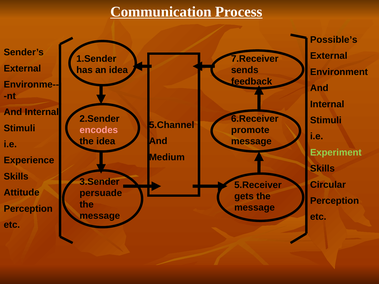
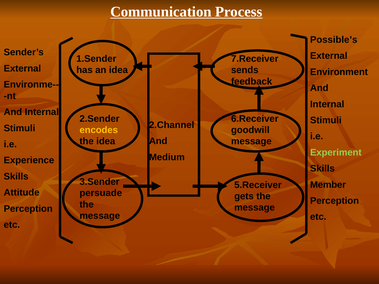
5.Channel: 5.Channel -> 2.Channel (172, 125)
encodes colour: pink -> yellow (99, 130)
promote: promote -> goodwill (250, 130)
Circular: Circular -> Member (328, 185)
